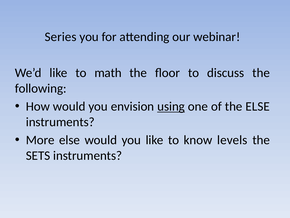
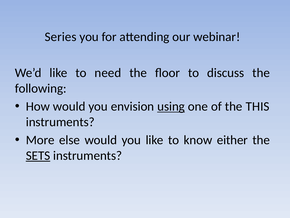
math: math -> need (108, 73)
the ELSE: ELSE -> THIS (258, 106)
levels: levels -> either (232, 140)
SETS underline: none -> present (38, 155)
